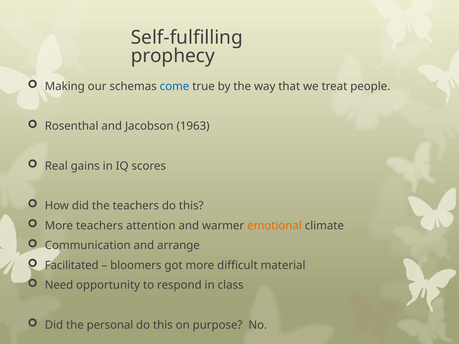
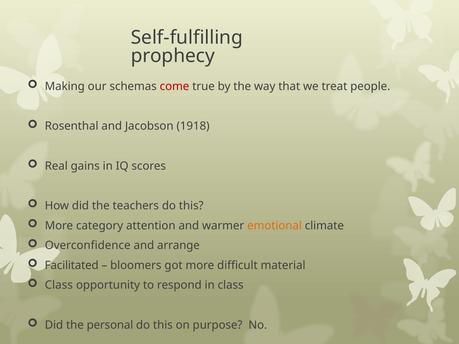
come colour: blue -> red (174, 86)
1963: 1963 -> 1918 (193, 126)
More teachers: teachers -> category (100, 226)
Communication: Communication -> Overconfidence (88, 246)
Need: Need -> Class (59, 285)
